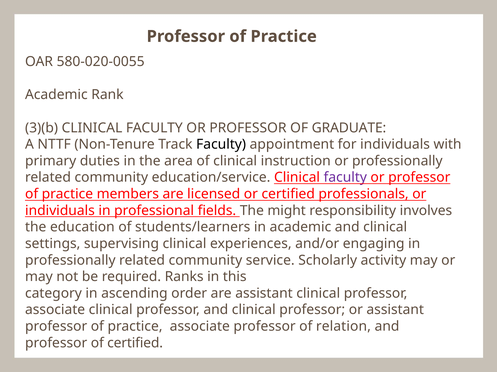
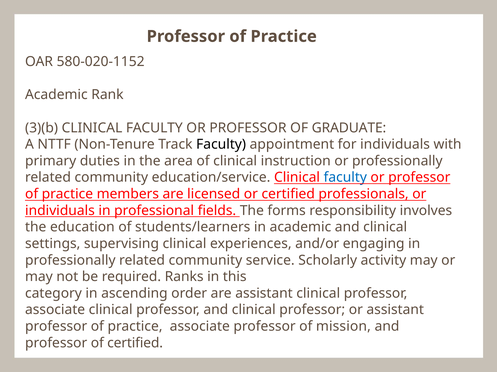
580-020-0055: 580-020-0055 -> 580-020-1152 (101, 62)
faculty colour: purple -> blue (345, 178)
might: might -> forms (287, 211)
relation: relation -> mission (343, 327)
